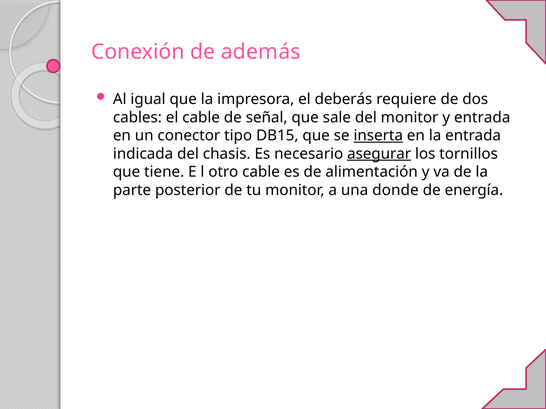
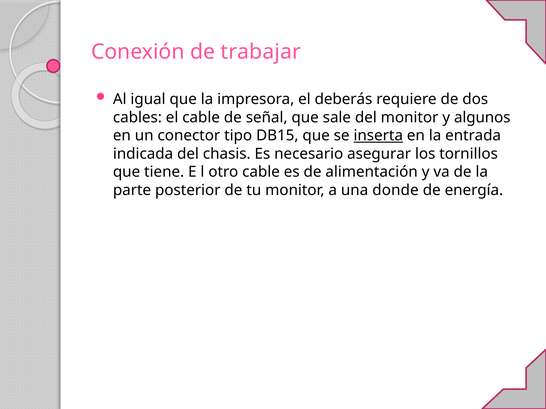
además: además -> trabajar (261, 52)
y entrada: entrada -> algunos (482, 118)
asegurar underline: present -> none (379, 154)
